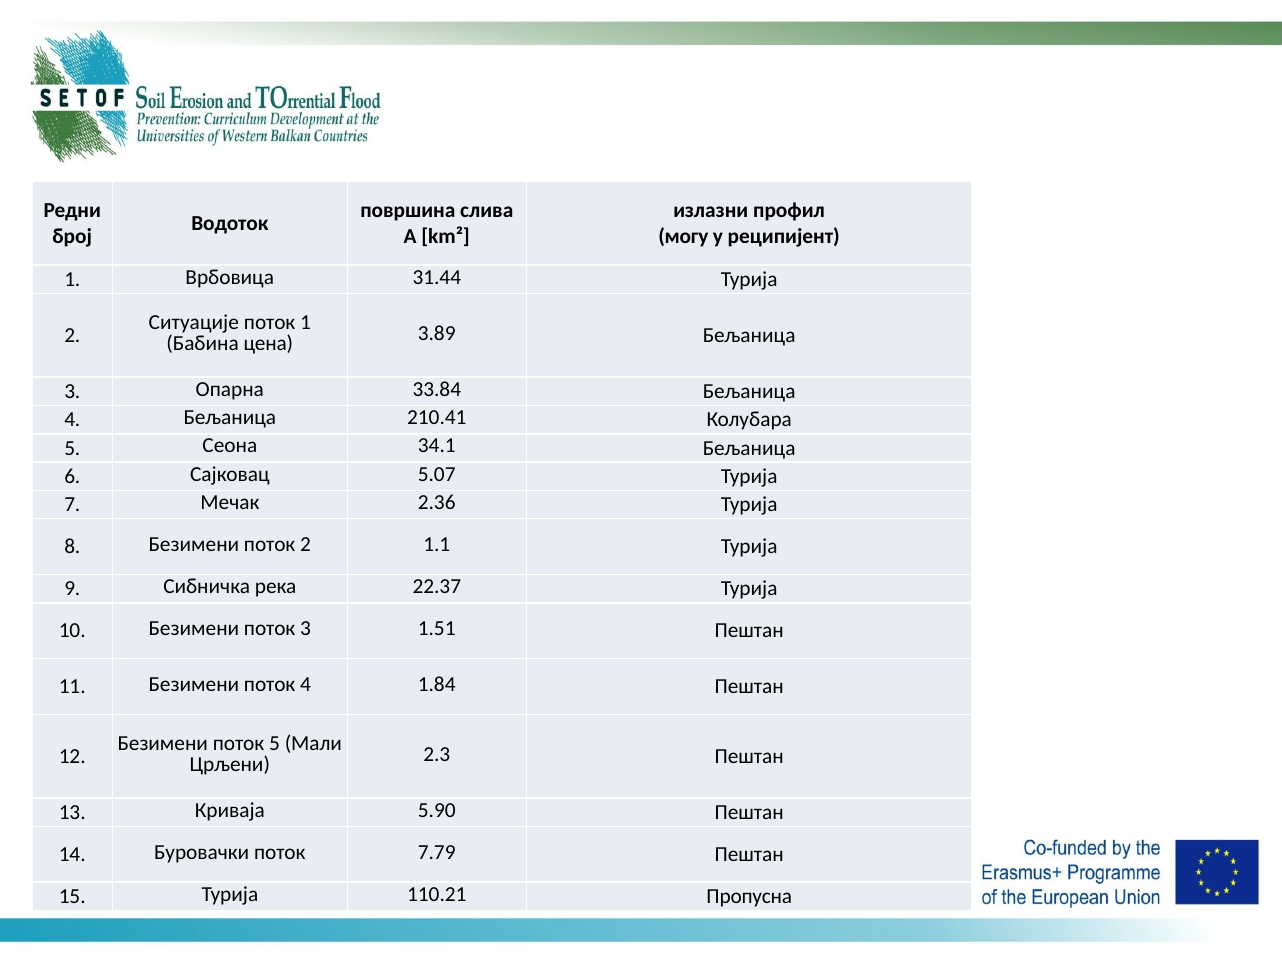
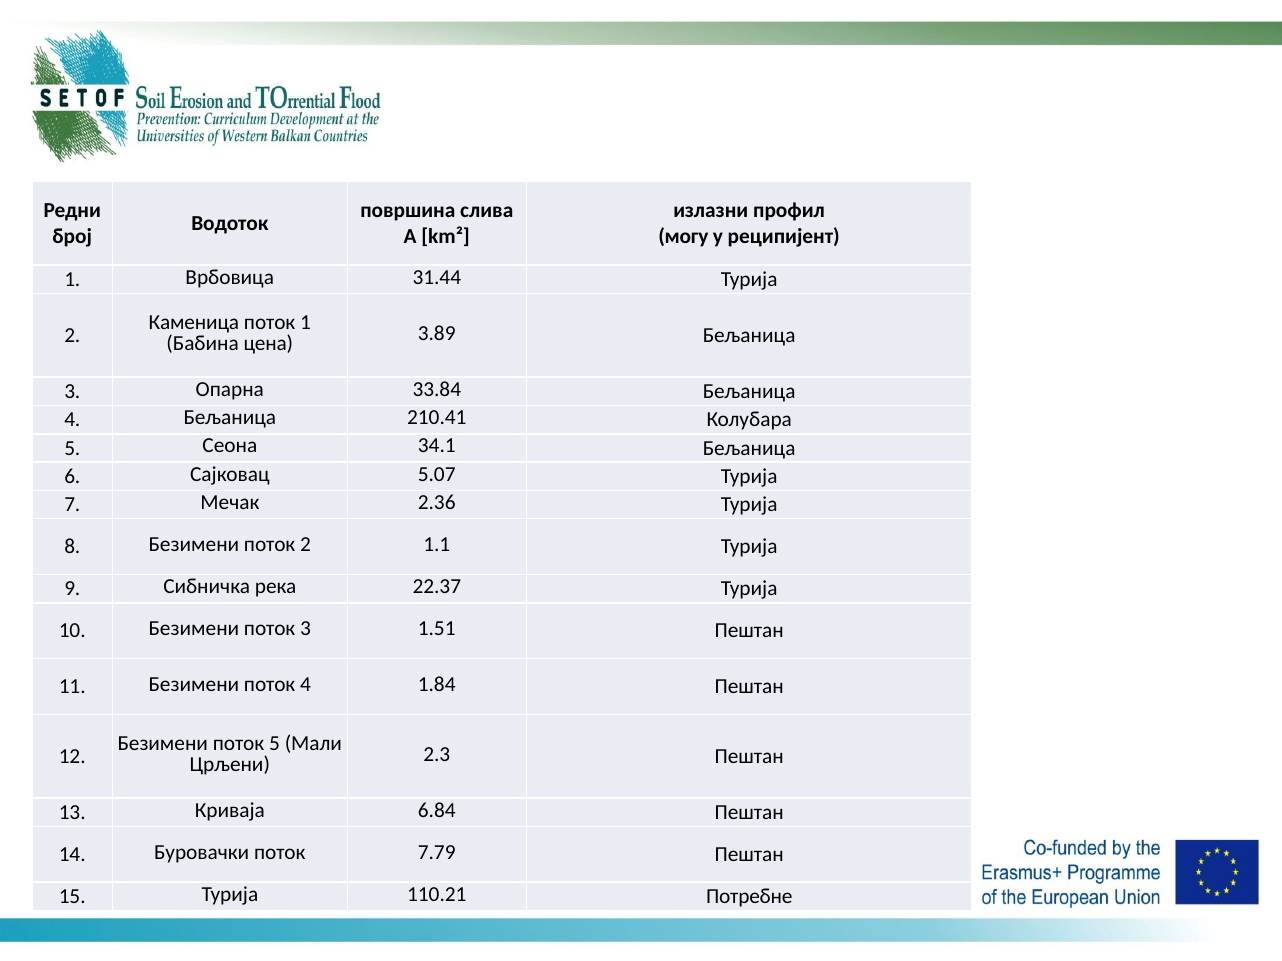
Ситуације: Ситуације -> Каменица (194, 323)
5.90: 5.90 -> 6.84 (437, 811)
Пропусна: Пропусна -> Потребне (749, 897)
